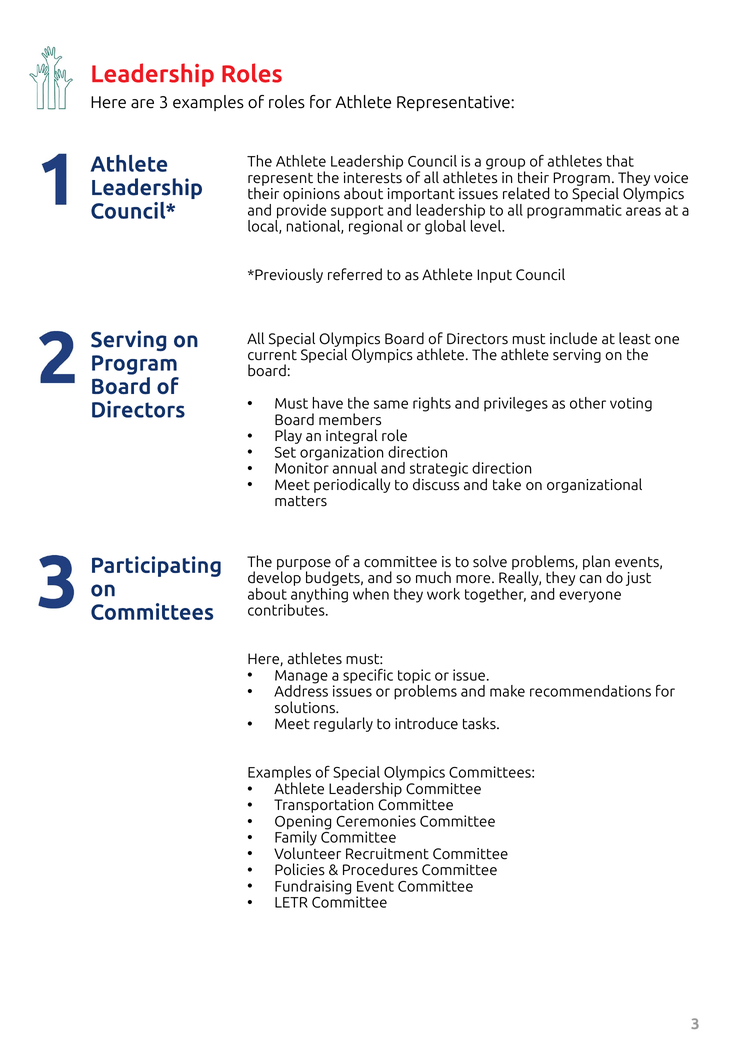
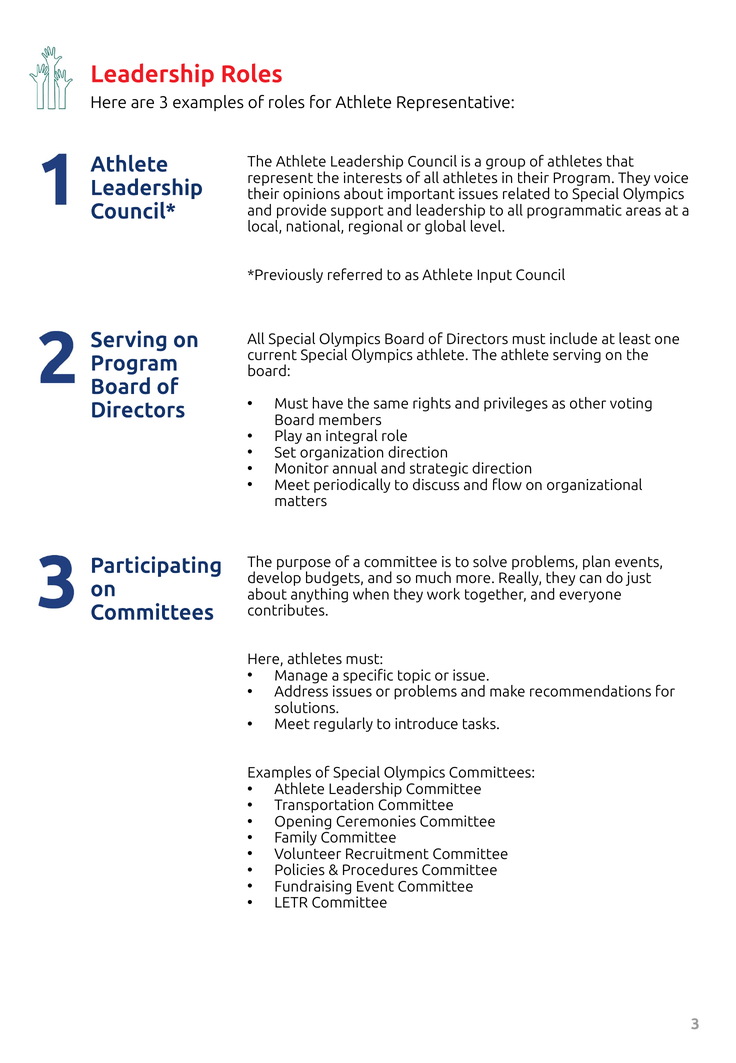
take: take -> flow (507, 485)
